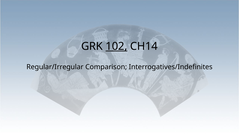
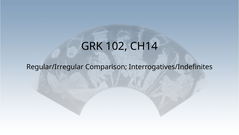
102 underline: present -> none (116, 46)
